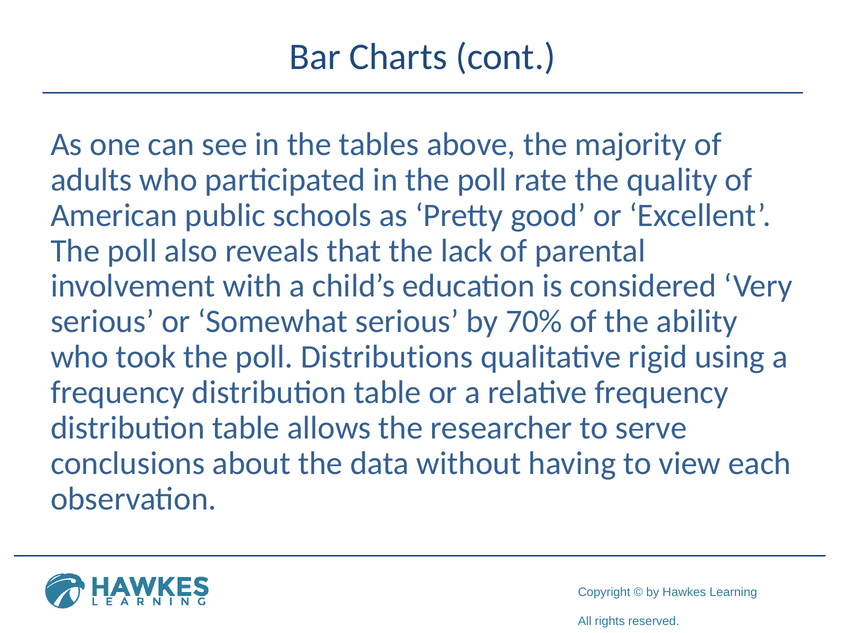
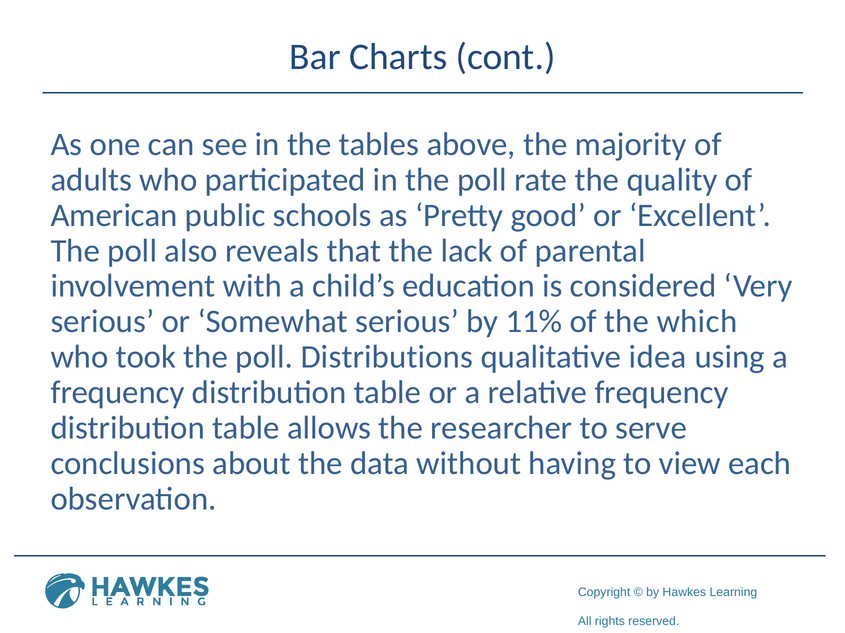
70%: 70% -> 11% (534, 322)
ability: ability -> which (697, 322)
rigid: rigid -> idea (658, 357)
